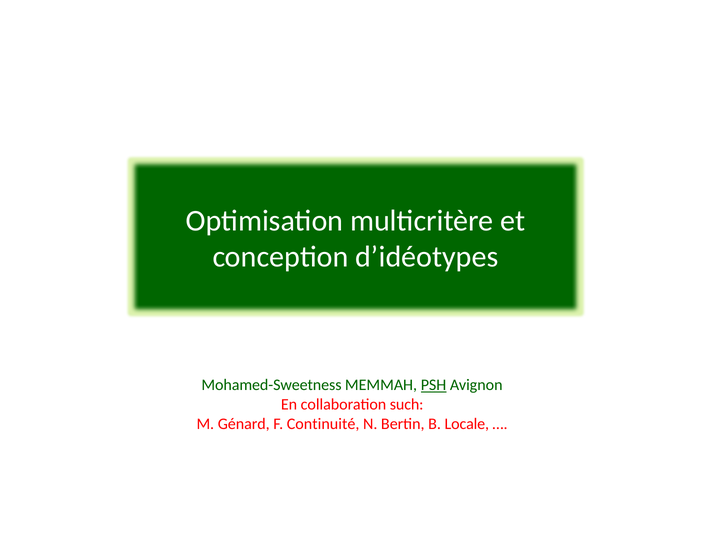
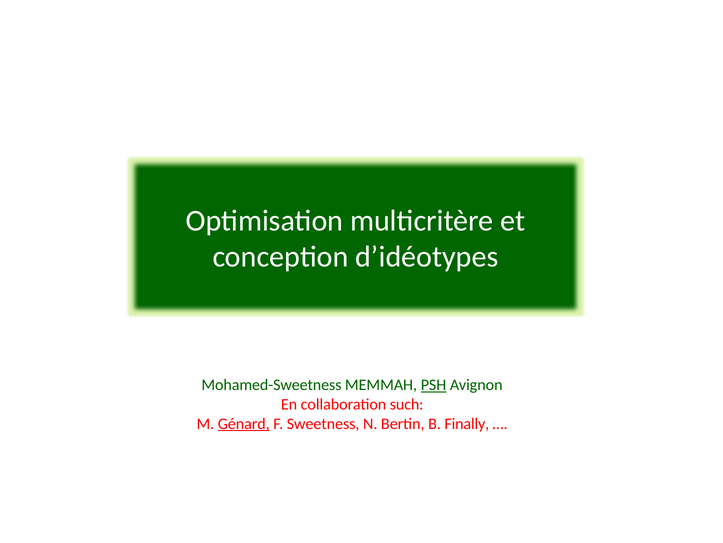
Génard underline: none -> present (244, 423)
Continuité: Continuité -> Sweetness (323, 423)
Locale: Locale -> Finally (467, 423)
